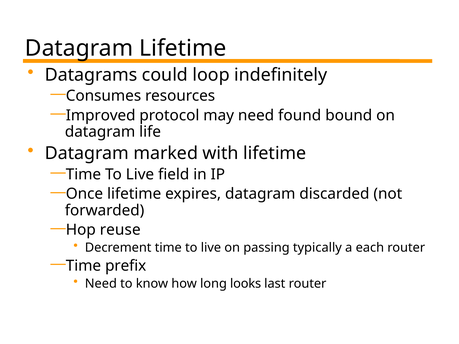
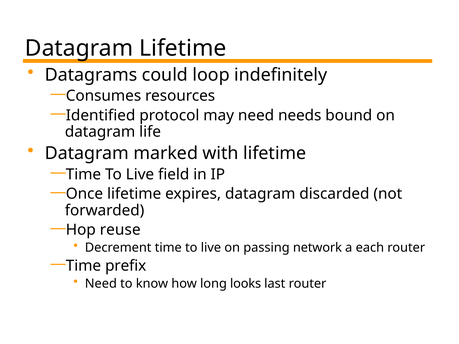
Improved: Improved -> Identified (101, 115)
found: found -> needs (300, 115)
typically: typically -> network (317, 248)
